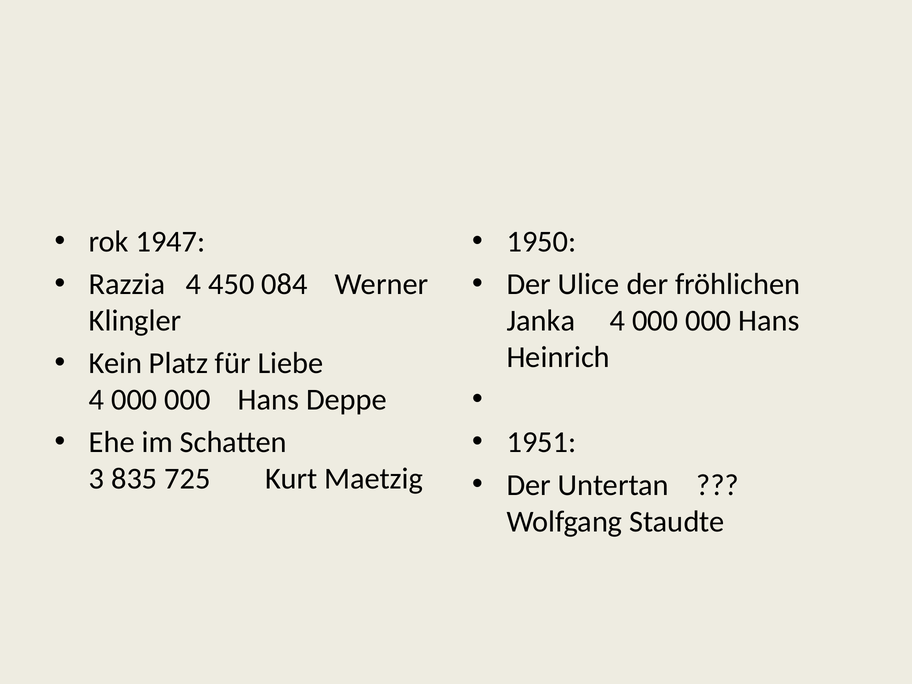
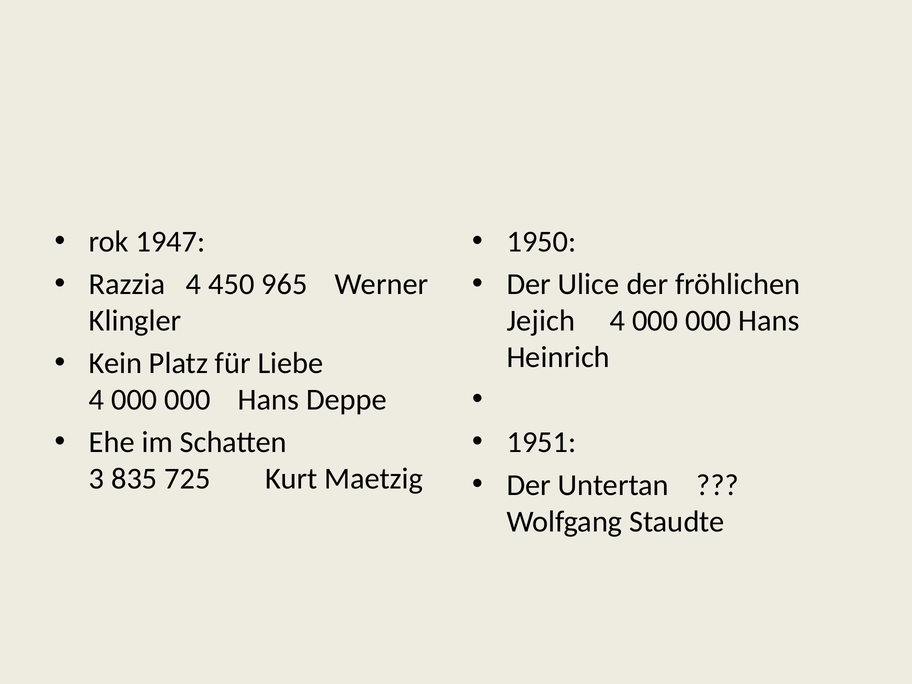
084: 084 -> 965 (284, 284)
Janka: Janka -> Jejich (541, 321)
